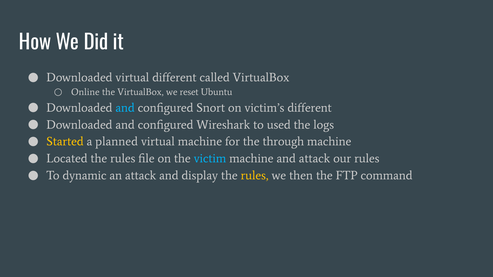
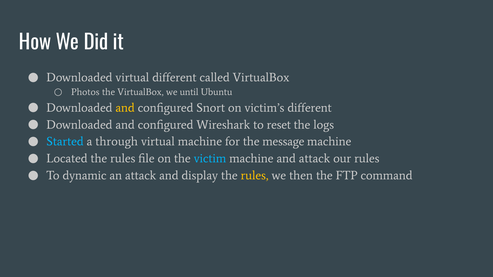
Online: Online -> Photos (85, 92)
reset: reset -> until (189, 92)
and colour: light blue -> yellow (125, 108)
used: used -> reset (279, 125)
Started colour: yellow -> light blue (65, 142)
planned: planned -> through (117, 142)
through: through -> message (283, 142)
